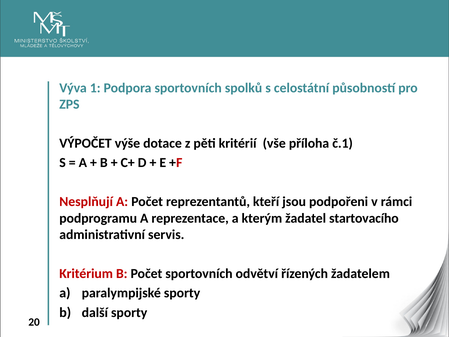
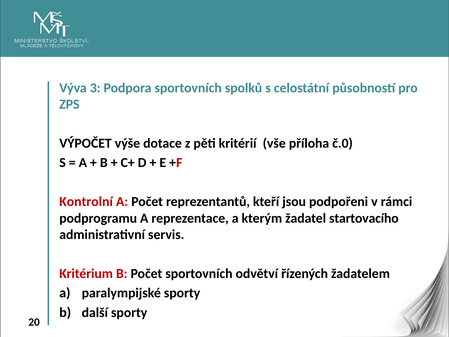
1: 1 -> 3 (95, 88)
č.1: č.1 -> č.0 (343, 143)
Nesplňují: Nesplňují -> Kontrolní (86, 202)
